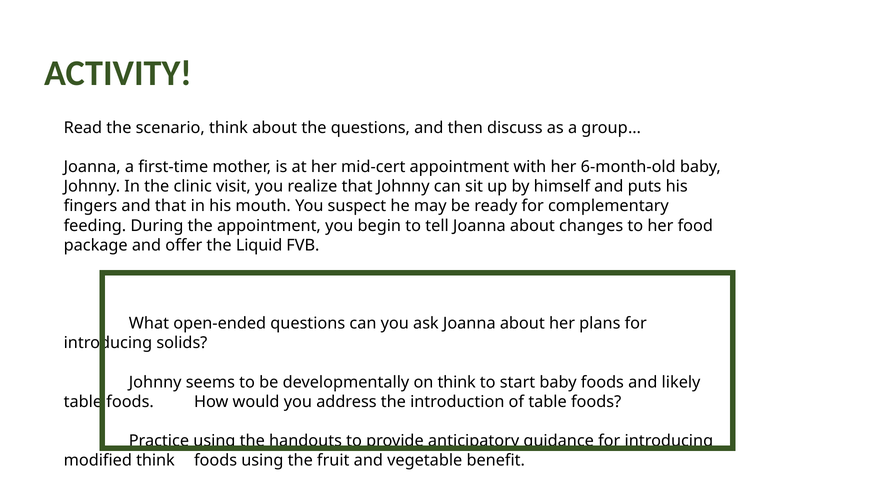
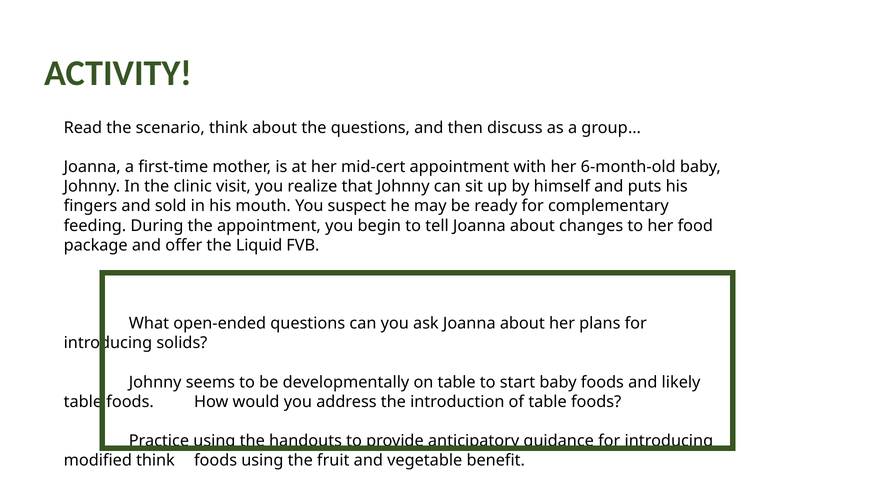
and that: that -> sold (171, 206)
on think: think -> table (457, 382)
